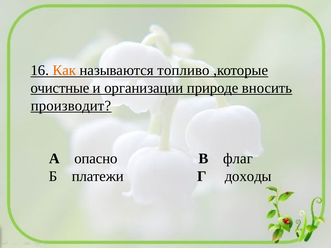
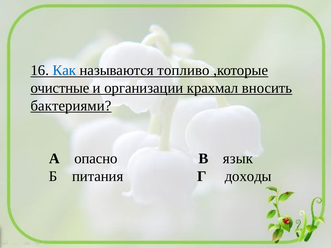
Как colour: orange -> blue (64, 70)
природе: природе -> крахмал (213, 88)
производит: производит -> бактериями (71, 106)
флаг: флаг -> язык (238, 159)
платежи: платежи -> питания (98, 176)
